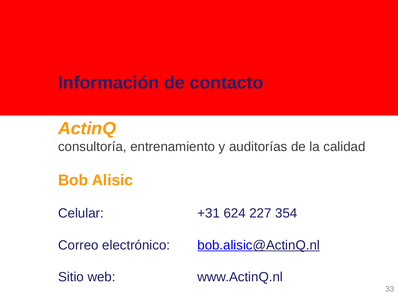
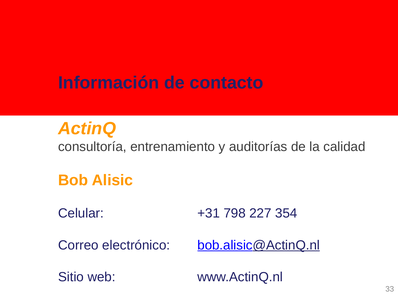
624: 624 -> 798 (235, 213)
